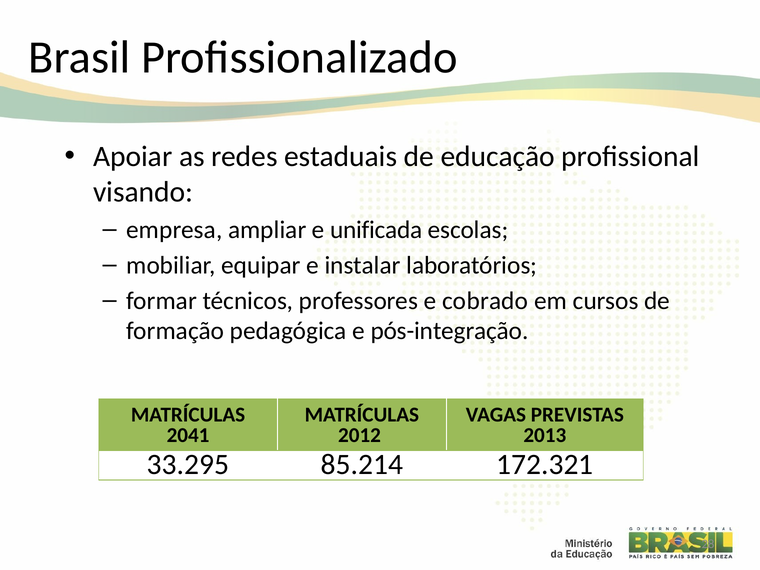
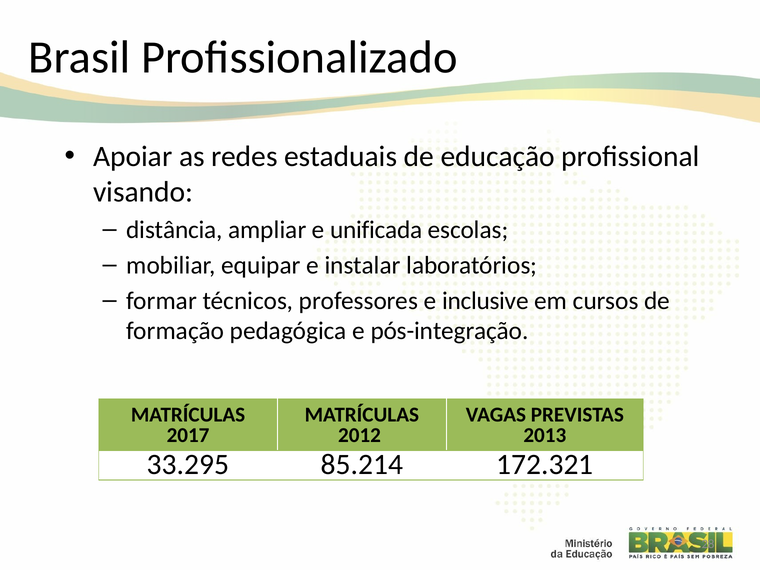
empresa: empresa -> distância (174, 230)
cobrado: cobrado -> inclusive (485, 301)
2041: 2041 -> 2017 (188, 435)
